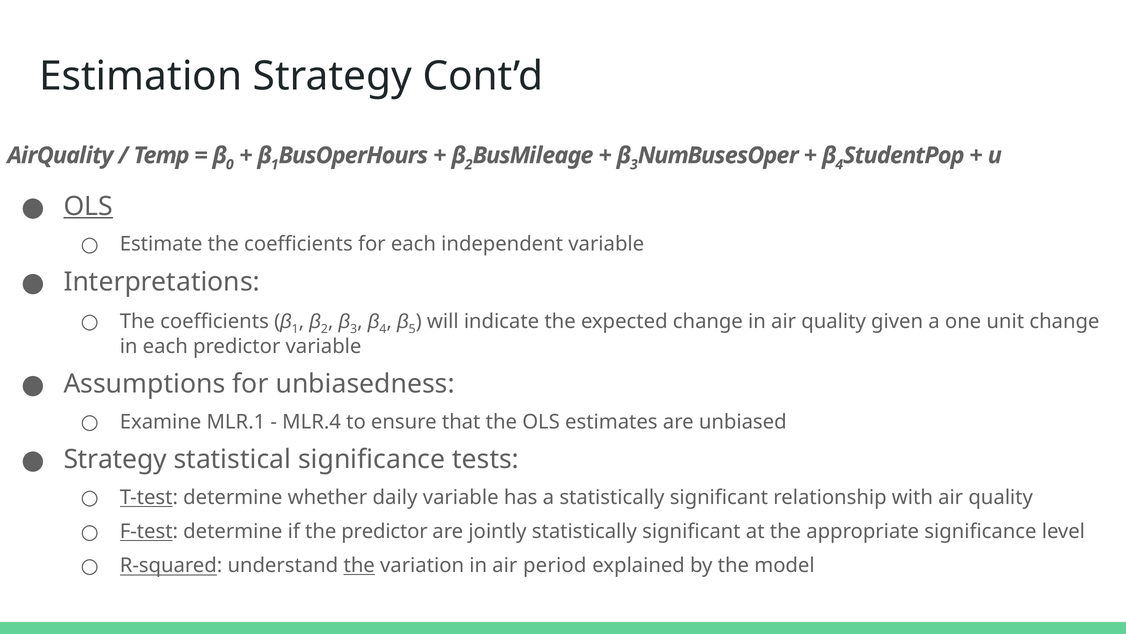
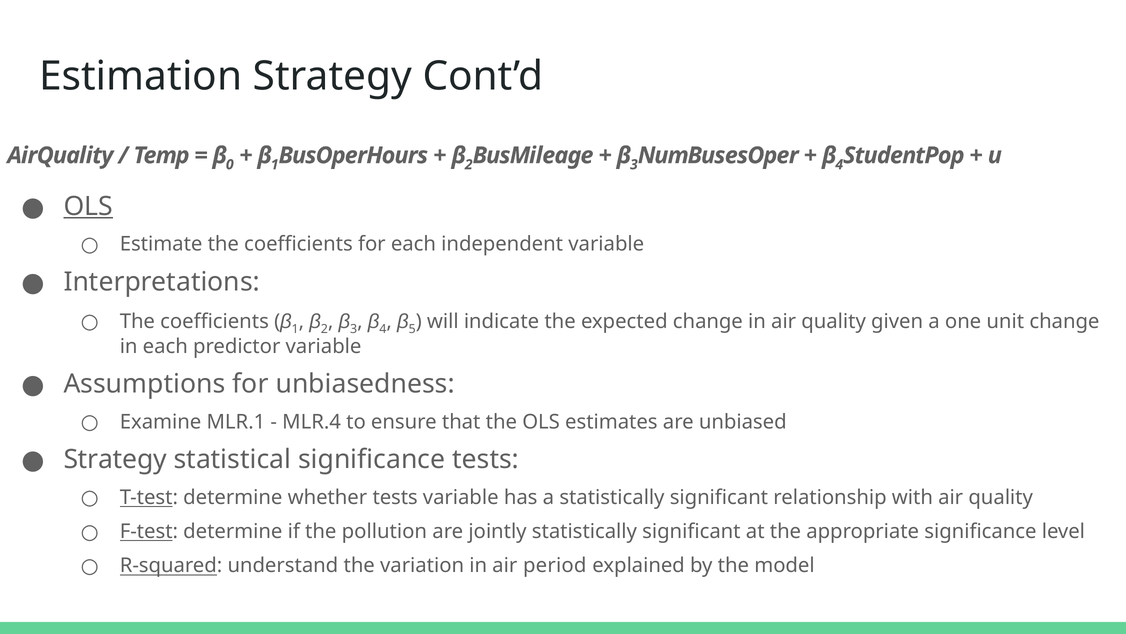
whether daily: daily -> tests (395, 497)
the predictor: predictor -> pollution (384, 531)
the underline: present -> none (359, 565)
